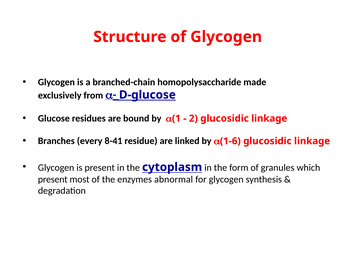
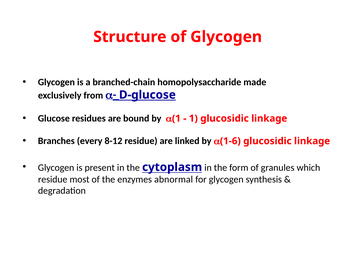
2: 2 -> 1 (193, 118)
8-41: 8-41 -> 8-12 (113, 141)
present: present -> residue (53, 179)
